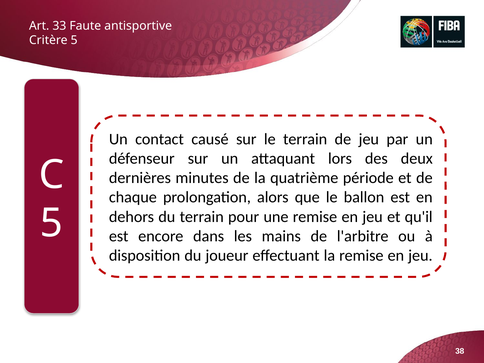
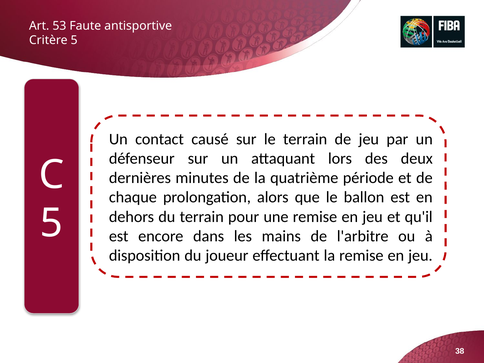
33: 33 -> 53 (59, 26)
